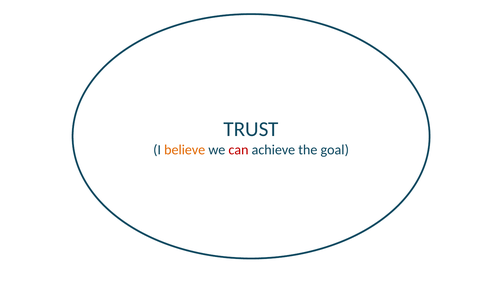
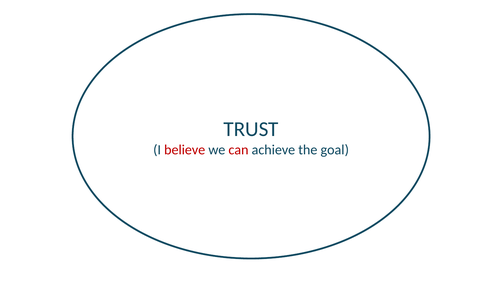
believe colour: orange -> red (185, 150)
